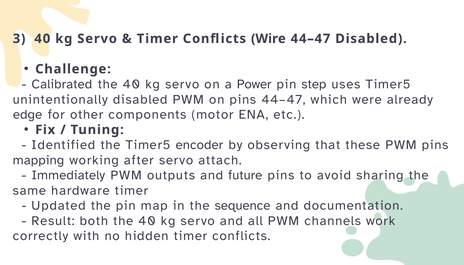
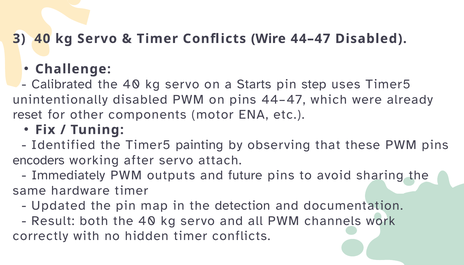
Power: Power -> Starts (254, 84)
edge: edge -> reset (28, 115)
encoder: encoder -> painting (199, 145)
mapping: mapping -> encoders (39, 160)
sequence: sequence -> detection (243, 206)
